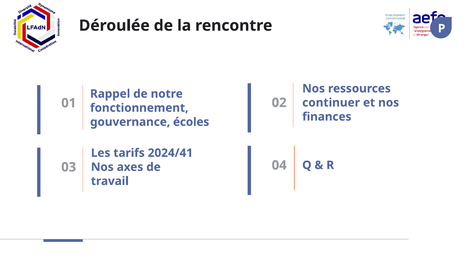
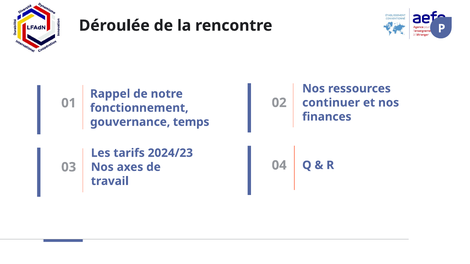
écoles: écoles -> temps (191, 122)
2024/41: 2024/41 -> 2024/23 (170, 153)
